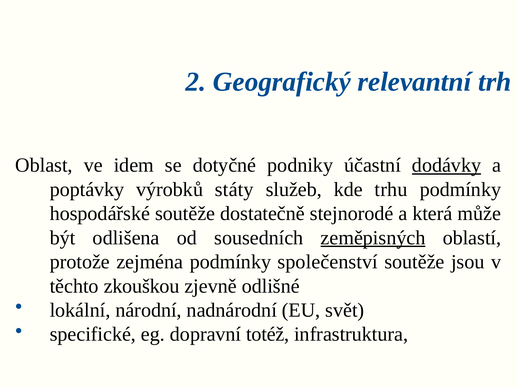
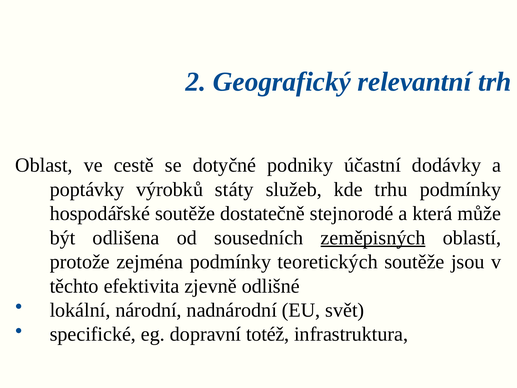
idem: idem -> cestě (134, 165)
dodávky underline: present -> none (447, 165)
společenství: společenství -> teoretických (328, 262)
zkouškou: zkouškou -> efektivita (142, 286)
